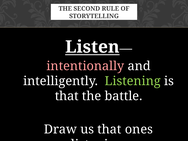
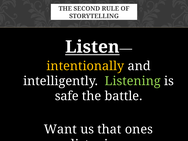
intentionally colour: pink -> yellow (85, 66)
that: that -> safe (67, 96)
Draw: Draw -> Want (60, 129)
